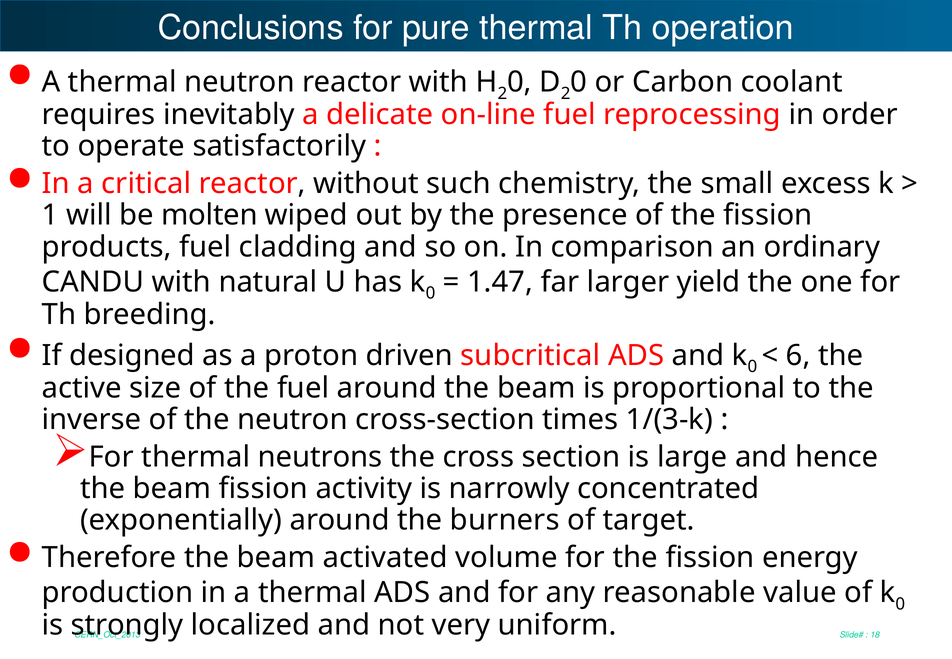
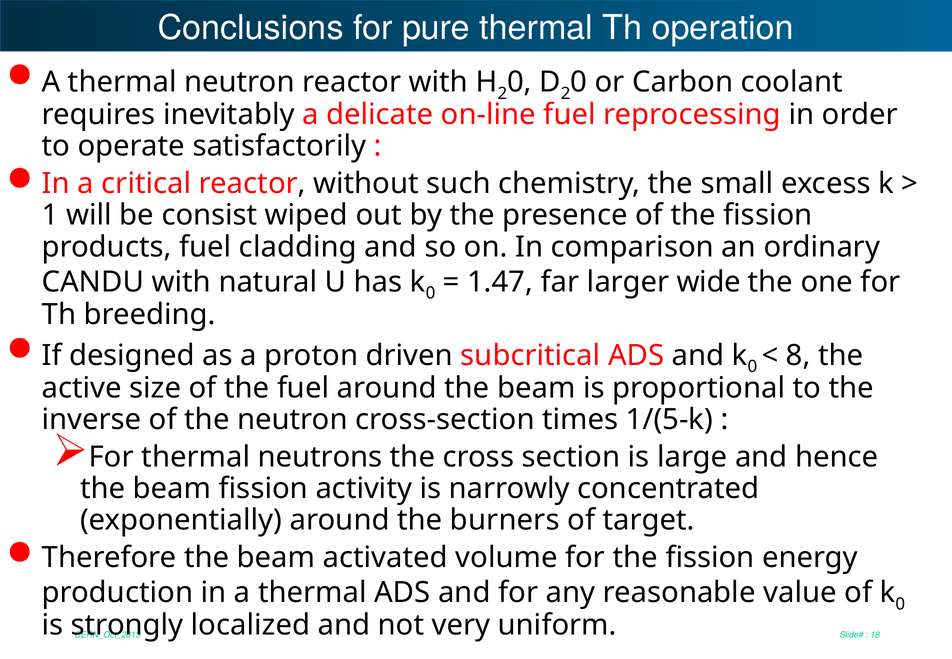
molten: molten -> consist (209, 215)
yield: yield -> wide (709, 282)
6: 6 -> 8 (798, 355)
1/(3-k: 1/(3-k -> 1/(5-k (669, 420)
